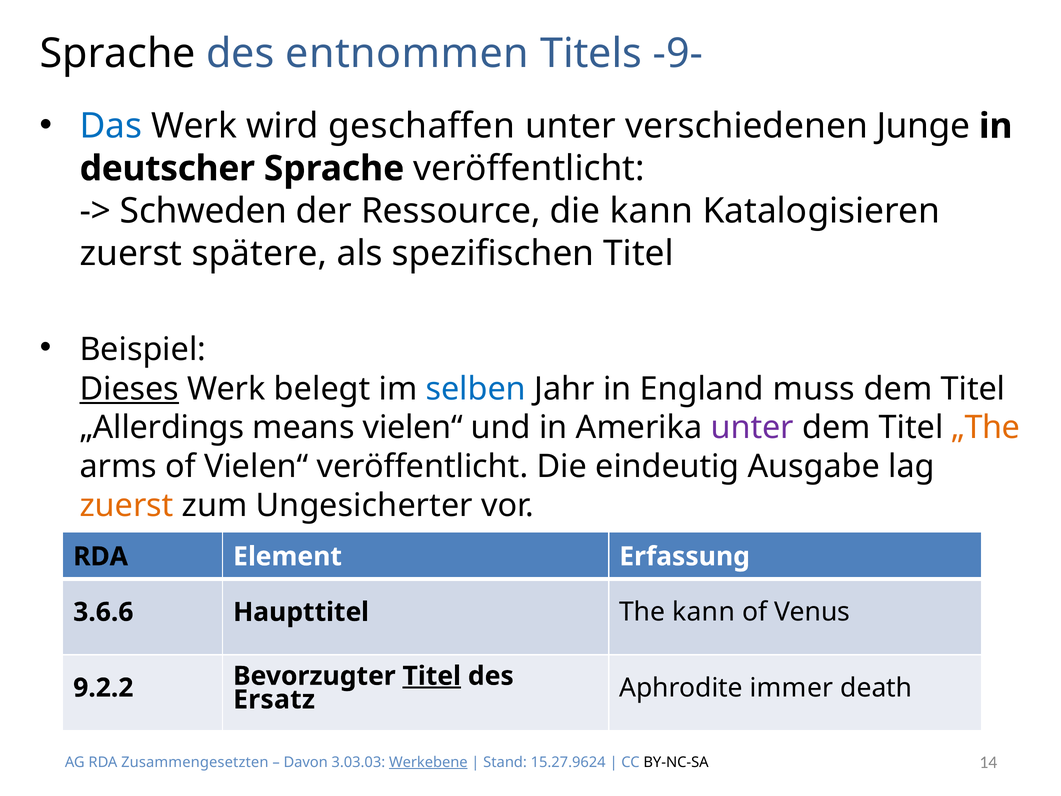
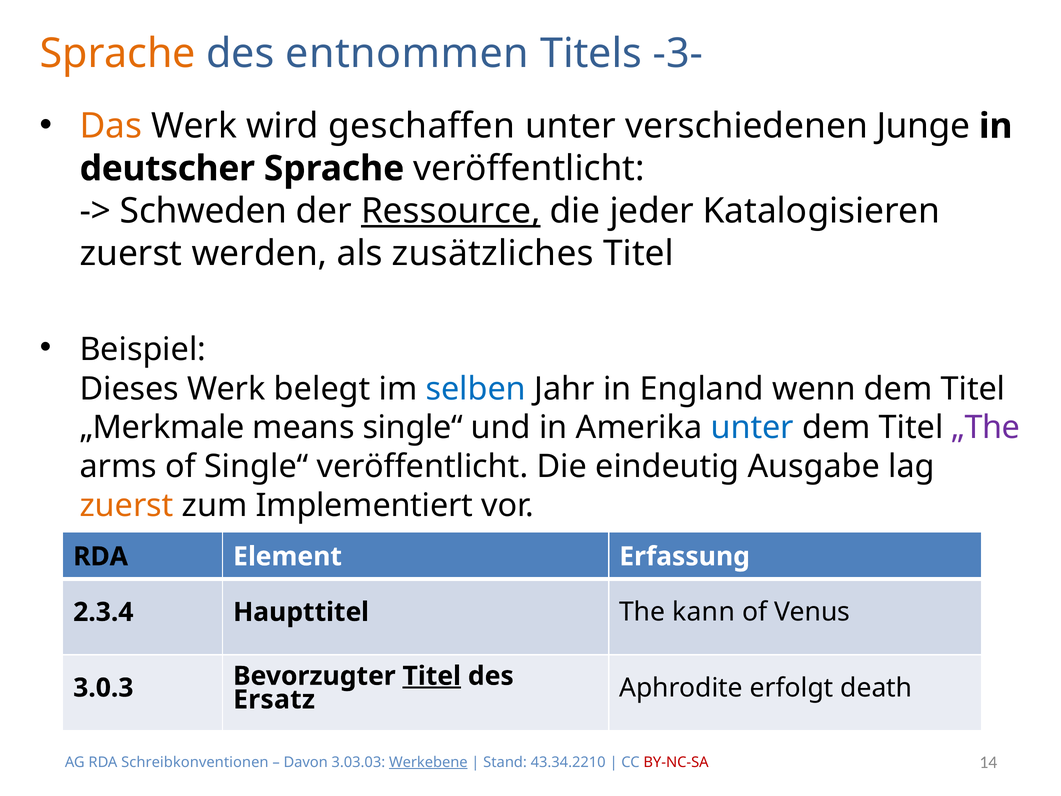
Sprache colour: black -> orange (118, 54)
-9-: -9- -> -3- (678, 54)
Das colour: blue -> orange (111, 126)
Ressource underline: none -> present (451, 211)
die kann: kann -> jeder (652, 211)
spätere: spätere -> werden (259, 253)
spezifischen: spezifischen -> zusätzliches (493, 253)
Dieses underline: present -> none (129, 389)
muss: muss -> wenn (814, 389)
„Allerdings: „Allerdings -> „Merkmale (162, 428)
means vielen“: vielen“ -> single“ (413, 428)
unter colour: purple -> blue (752, 428)
„The colour: orange -> purple (986, 428)
of Vielen“: Vielen“ -> Single“ (256, 467)
Ungesicherter: Ungesicherter -> Implementiert (364, 505)
3.6.6: 3.6.6 -> 2.3.4 (103, 612)
immer: immer -> erfolgt (792, 688)
9.2.2: 9.2.2 -> 3.0.3 (103, 688)
Zusammengesetzten: Zusammengesetzten -> Schreibkonventionen (195, 762)
15.27.9624: 15.27.9624 -> 43.34.2210 (568, 762)
BY-NC-SA colour: black -> red (676, 762)
